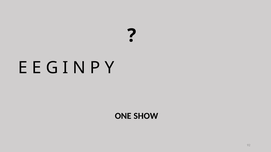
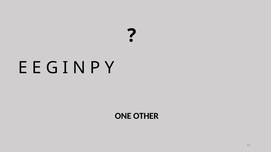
SHOW: SHOW -> OTHER (146, 116)
